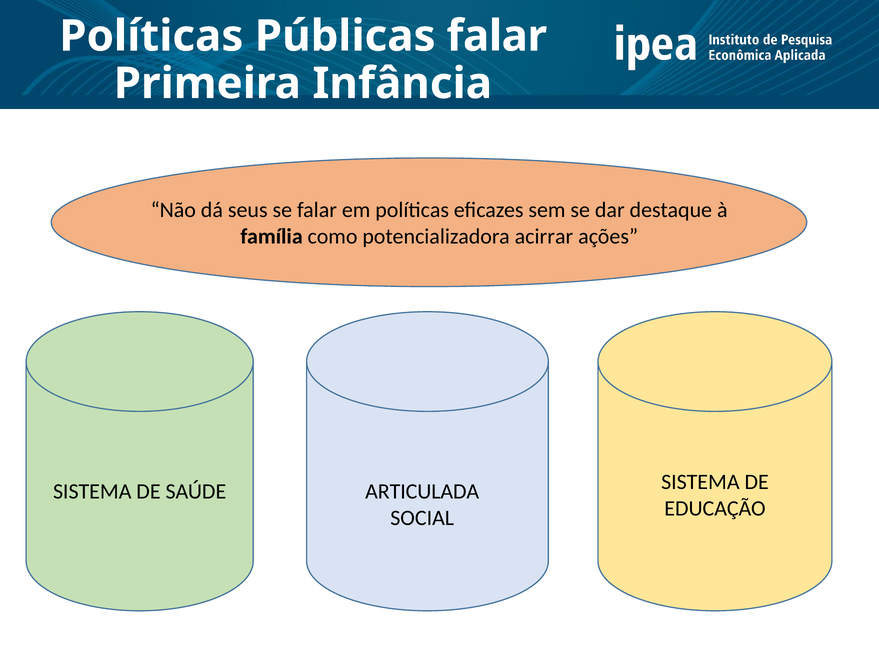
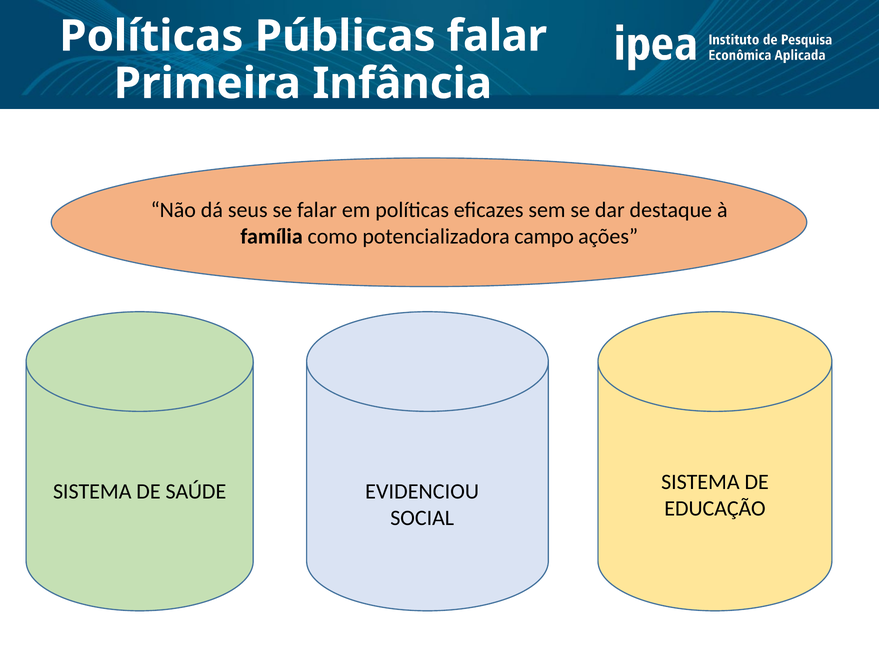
acirrar: acirrar -> campo (544, 237)
ARTICULADA: ARTICULADA -> EVIDENCIOU (422, 492)
